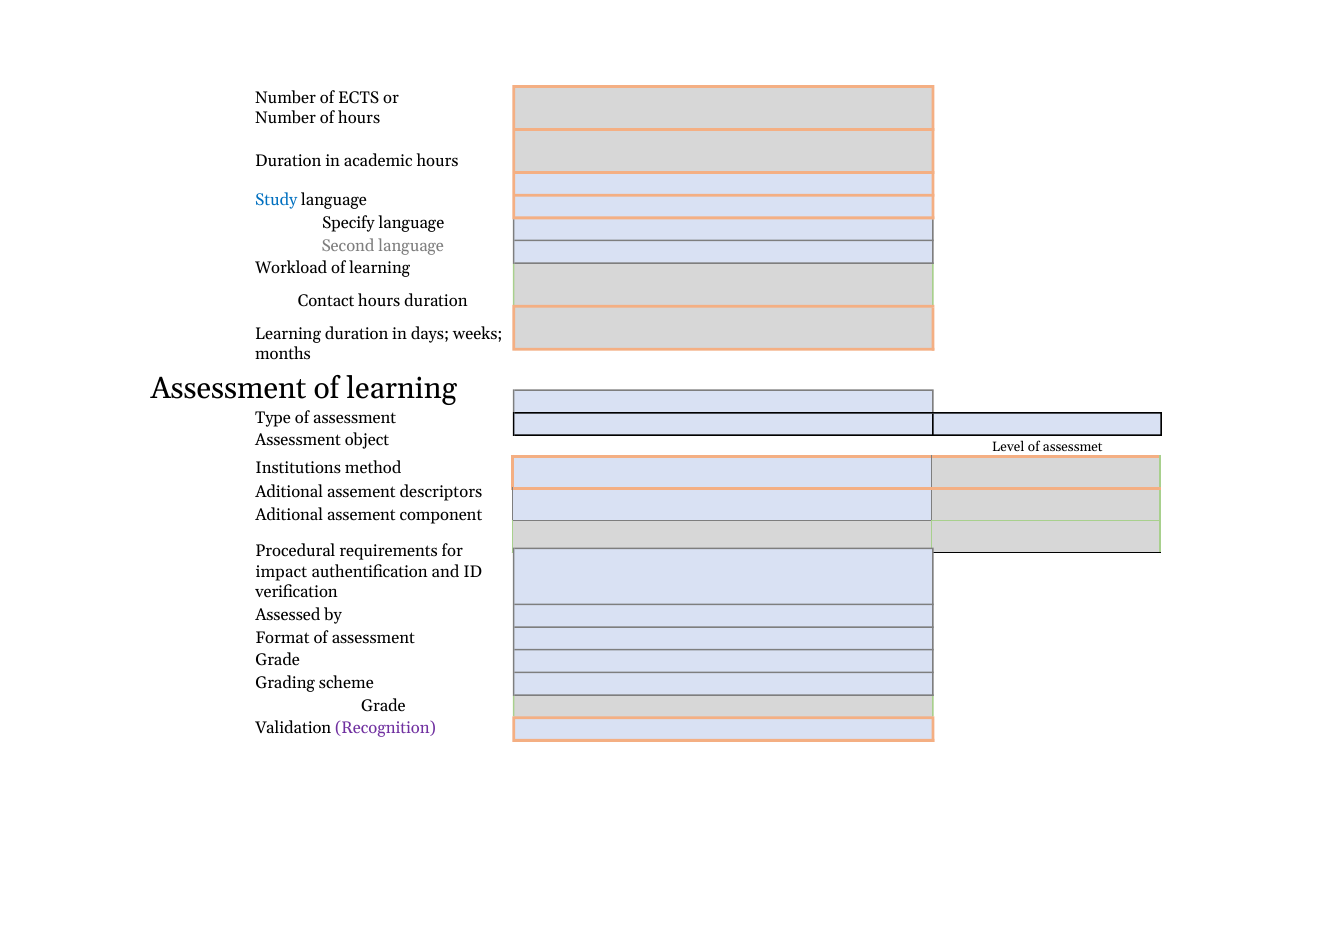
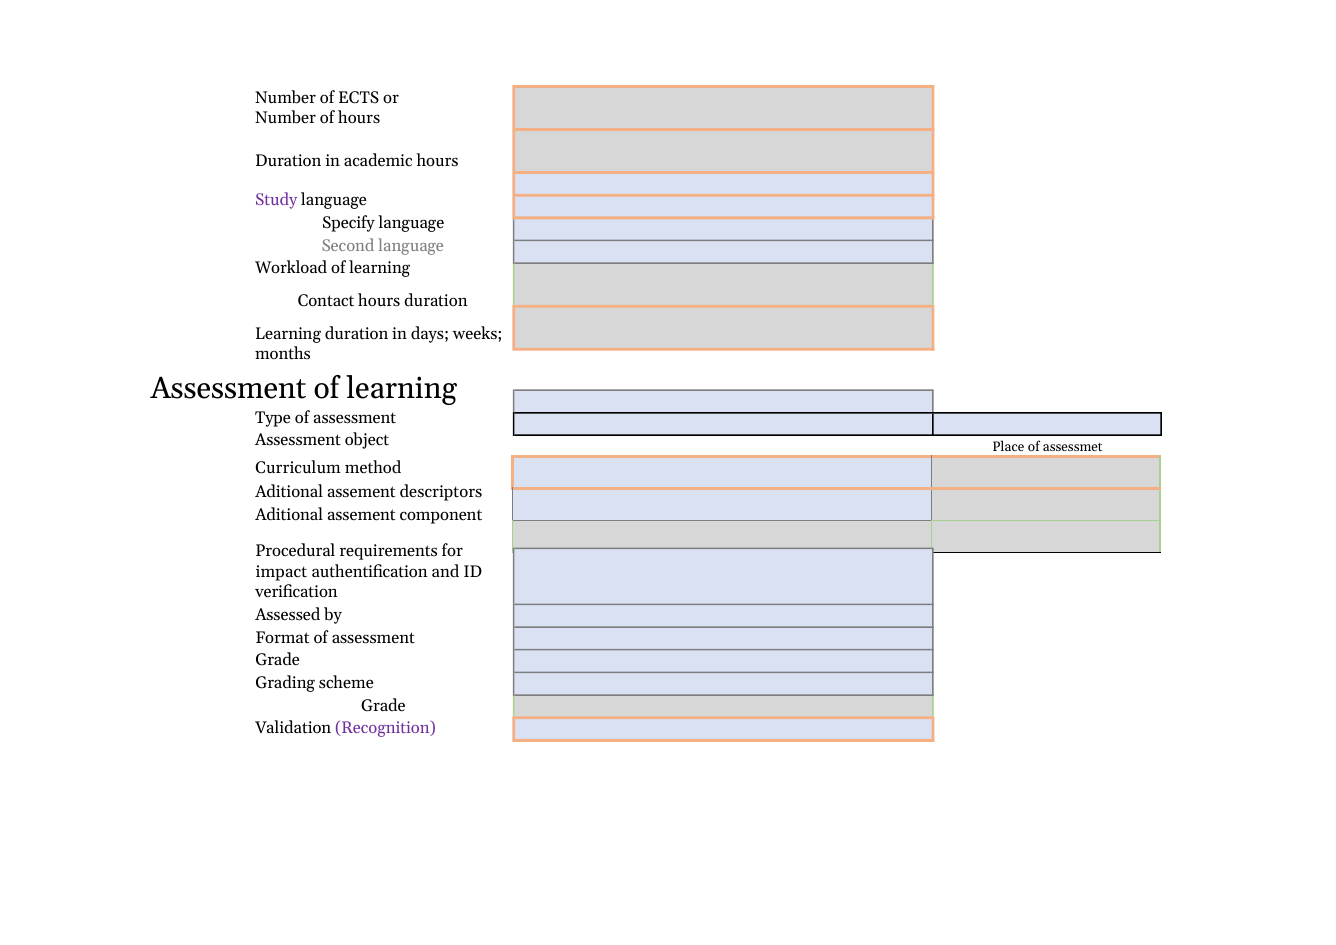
Study colour: blue -> purple (276, 200)
Level: Level -> Place (1008, 447)
Institutions: Institutions -> Curriculum (298, 468)
